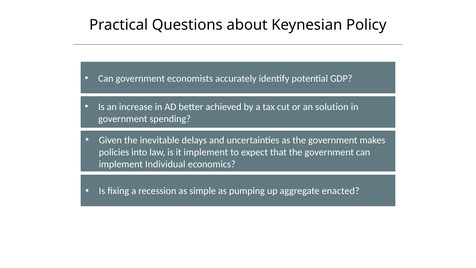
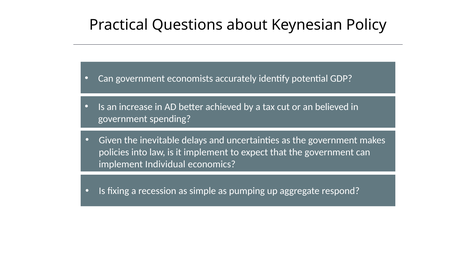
solution: solution -> believed (332, 107)
enacted: enacted -> respond (341, 191)
